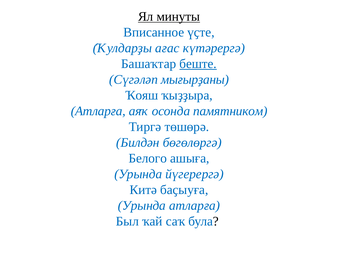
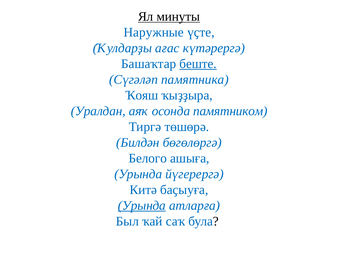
Вписанное: Вписанное -> Наружные (154, 32)
мығырҙаны: мығырҙаны -> памятника (195, 80)
Атларға: Атларға -> Уралдан (98, 111)
Урында underline: none -> present (142, 206)
